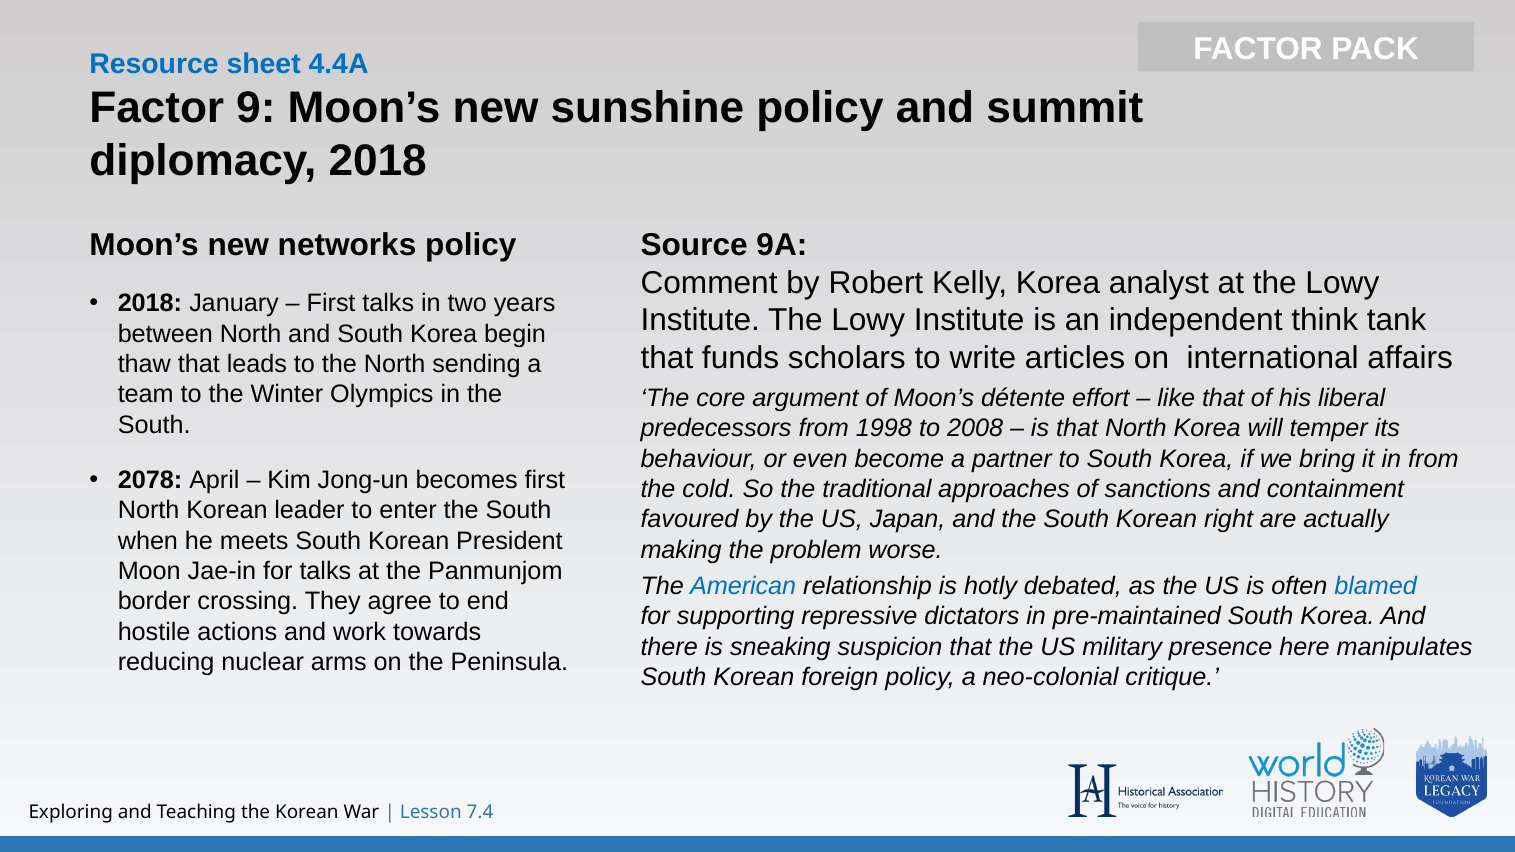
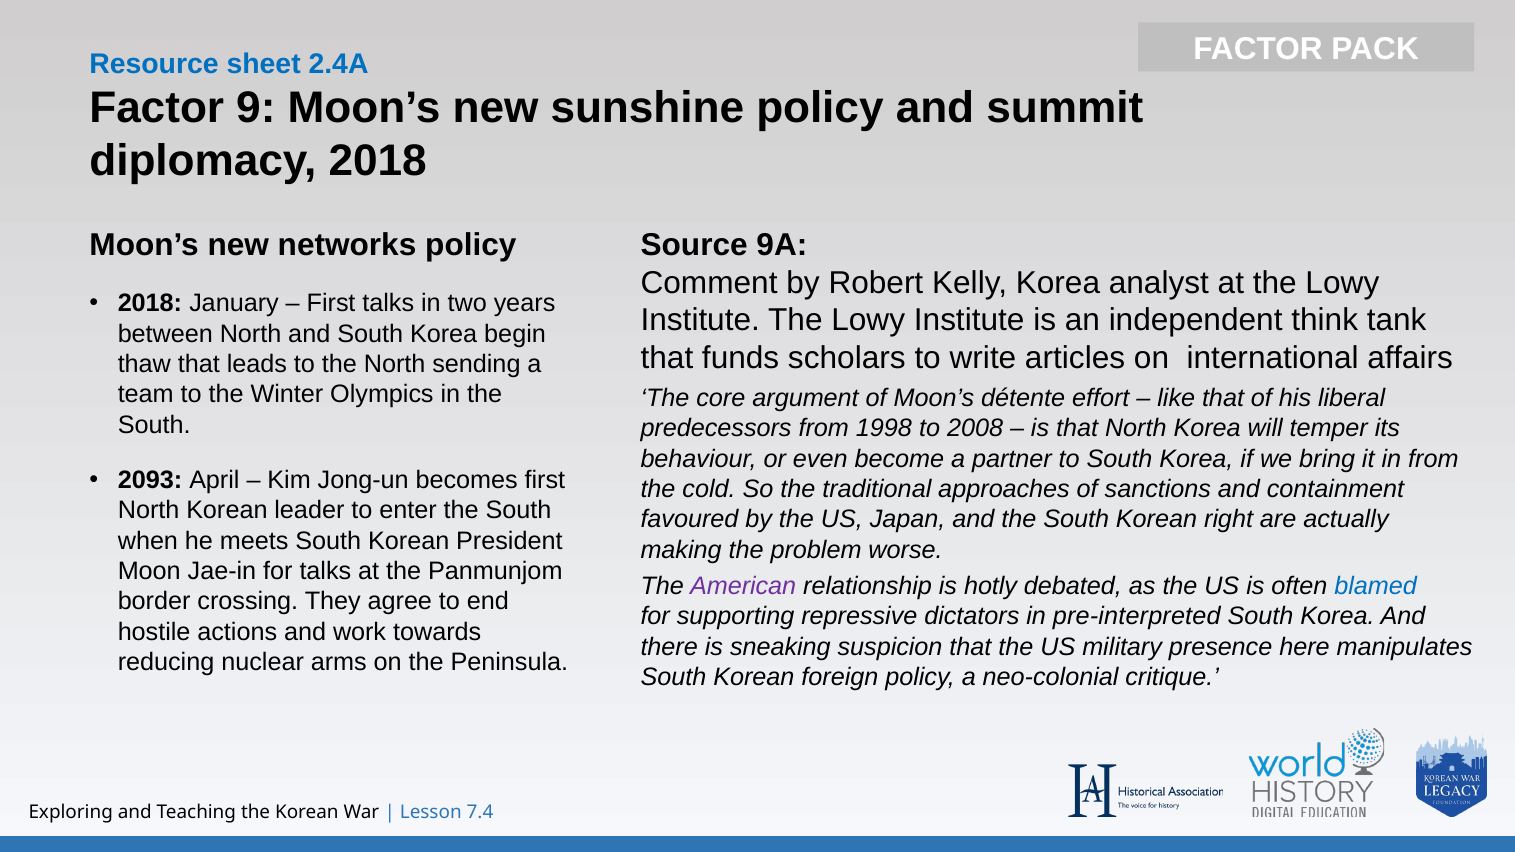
4.4A: 4.4A -> 2.4A (339, 64)
2078: 2078 -> 2093 (150, 480)
American colour: blue -> purple (743, 586)
pre-maintained: pre-maintained -> pre-interpreted (1137, 617)
